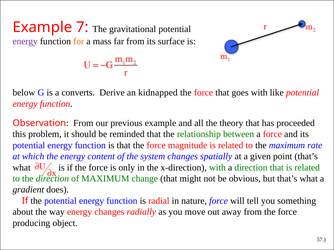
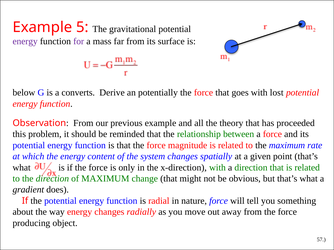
7: 7 -> 5 (82, 27)
for colour: orange -> purple (79, 41)
kidnapped: kidnapped -> potentially (158, 93)
like: like -> lost (277, 93)
